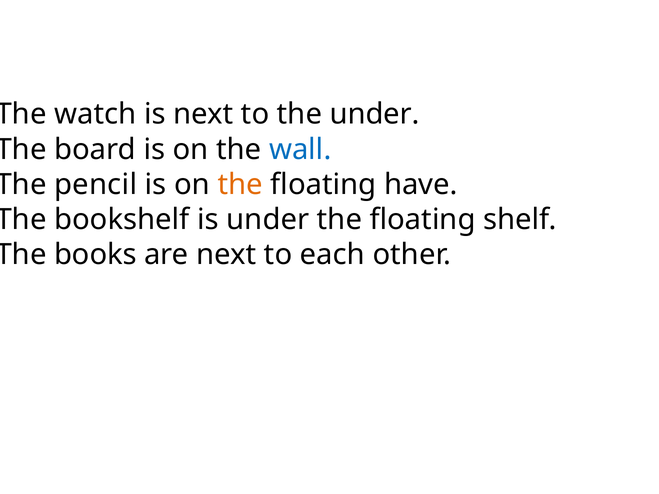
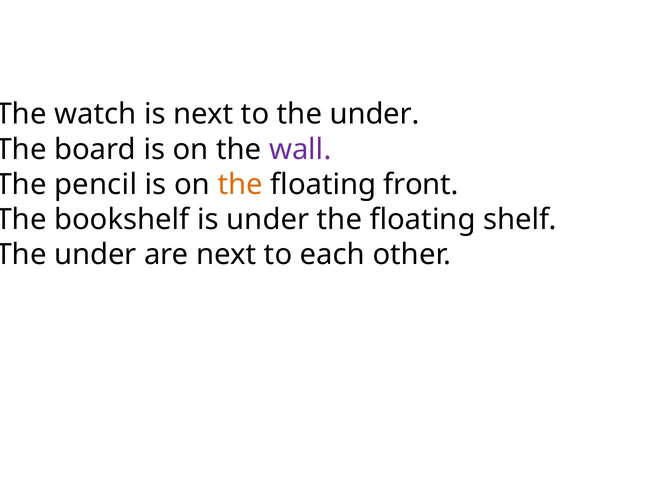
wall colour: blue -> purple (300, 149)
have: have -> front (421, 185)
books: books -> under (95, 255)
